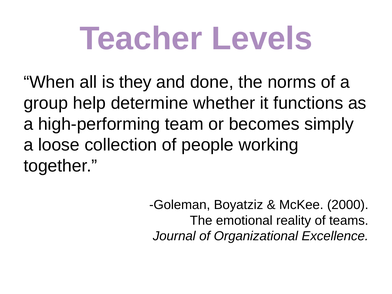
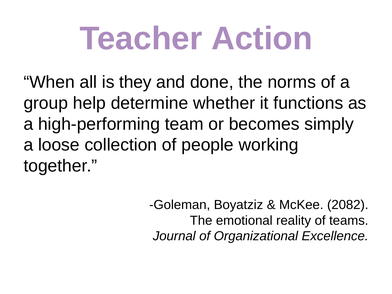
Levels: Levels -> Action (262, 39)
2000: 2000 -> 2082 (348, 205)
